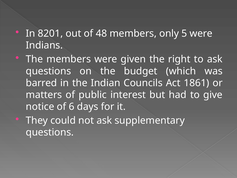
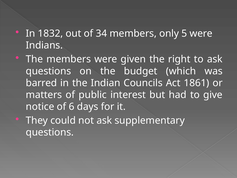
8201: 8201 -> 1832 (50, 33)
48: 48 -> 34 (101, 33)
